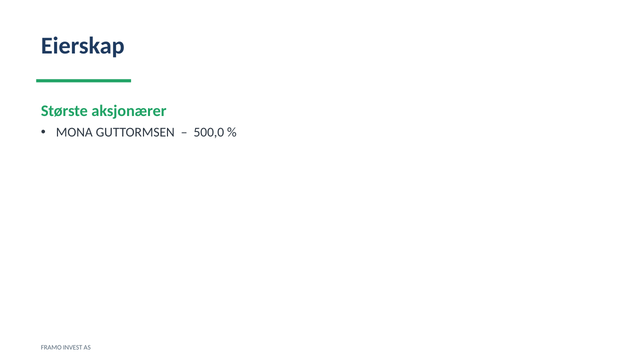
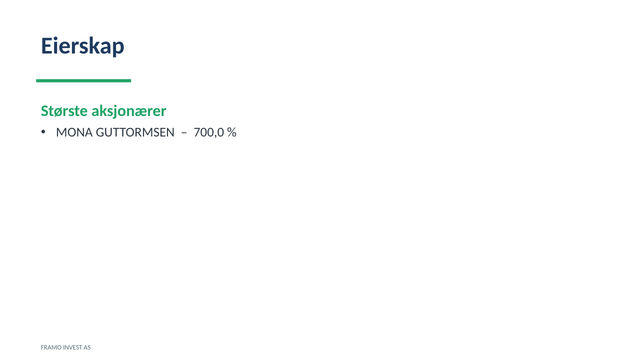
500,0: 500,0 -> 700,0 (209, 132)
